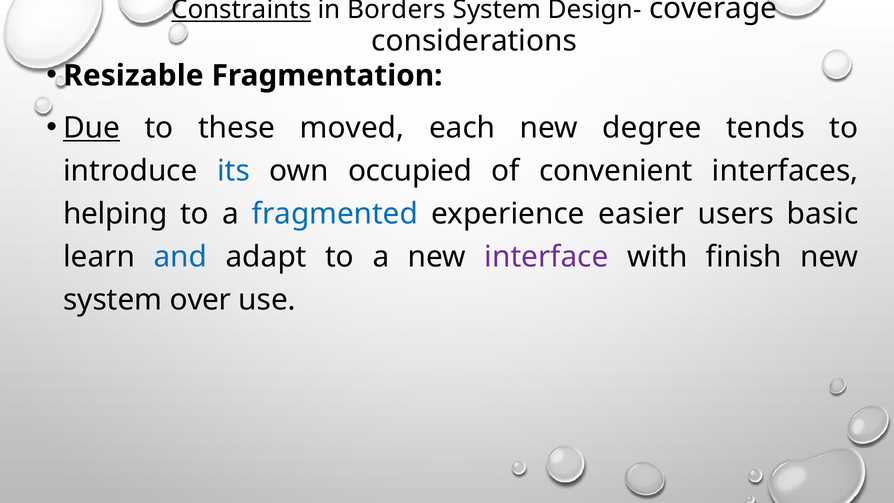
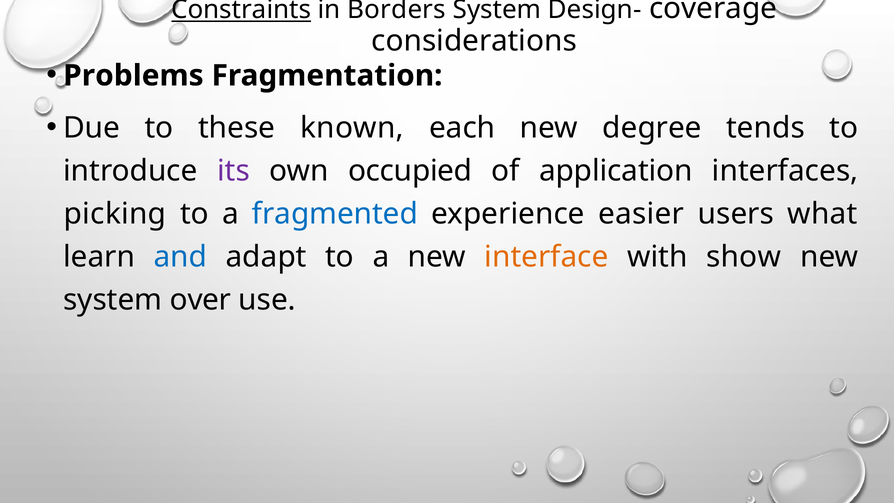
Resizable: Resizable -> Problems (133, 76)
Due underline: present -> none (92, 128)
moved: moved -> known (352, 128)
its colour: blue -> purple (234, 171)
convenient: convenient -> application (616, 171)
helping: helping -> picking (115, 214)
basic: basic -> what (823, 214)
interface colour: purple -> orange (547, 257)
finish: finish -> show (744, 257)
